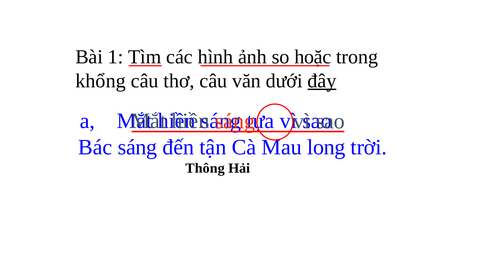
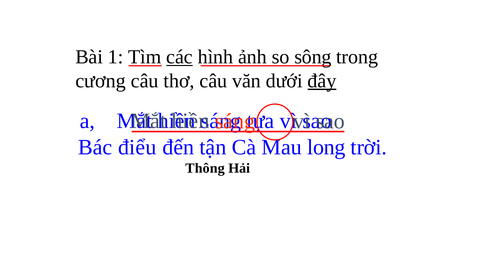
các underline: none -> present (180, 57)
hoặc: hoặc -> sông (313, 57)
khổng: khổng -> cương (101, 81)
Bác sáng: sáng -> điểu (137, 148)
